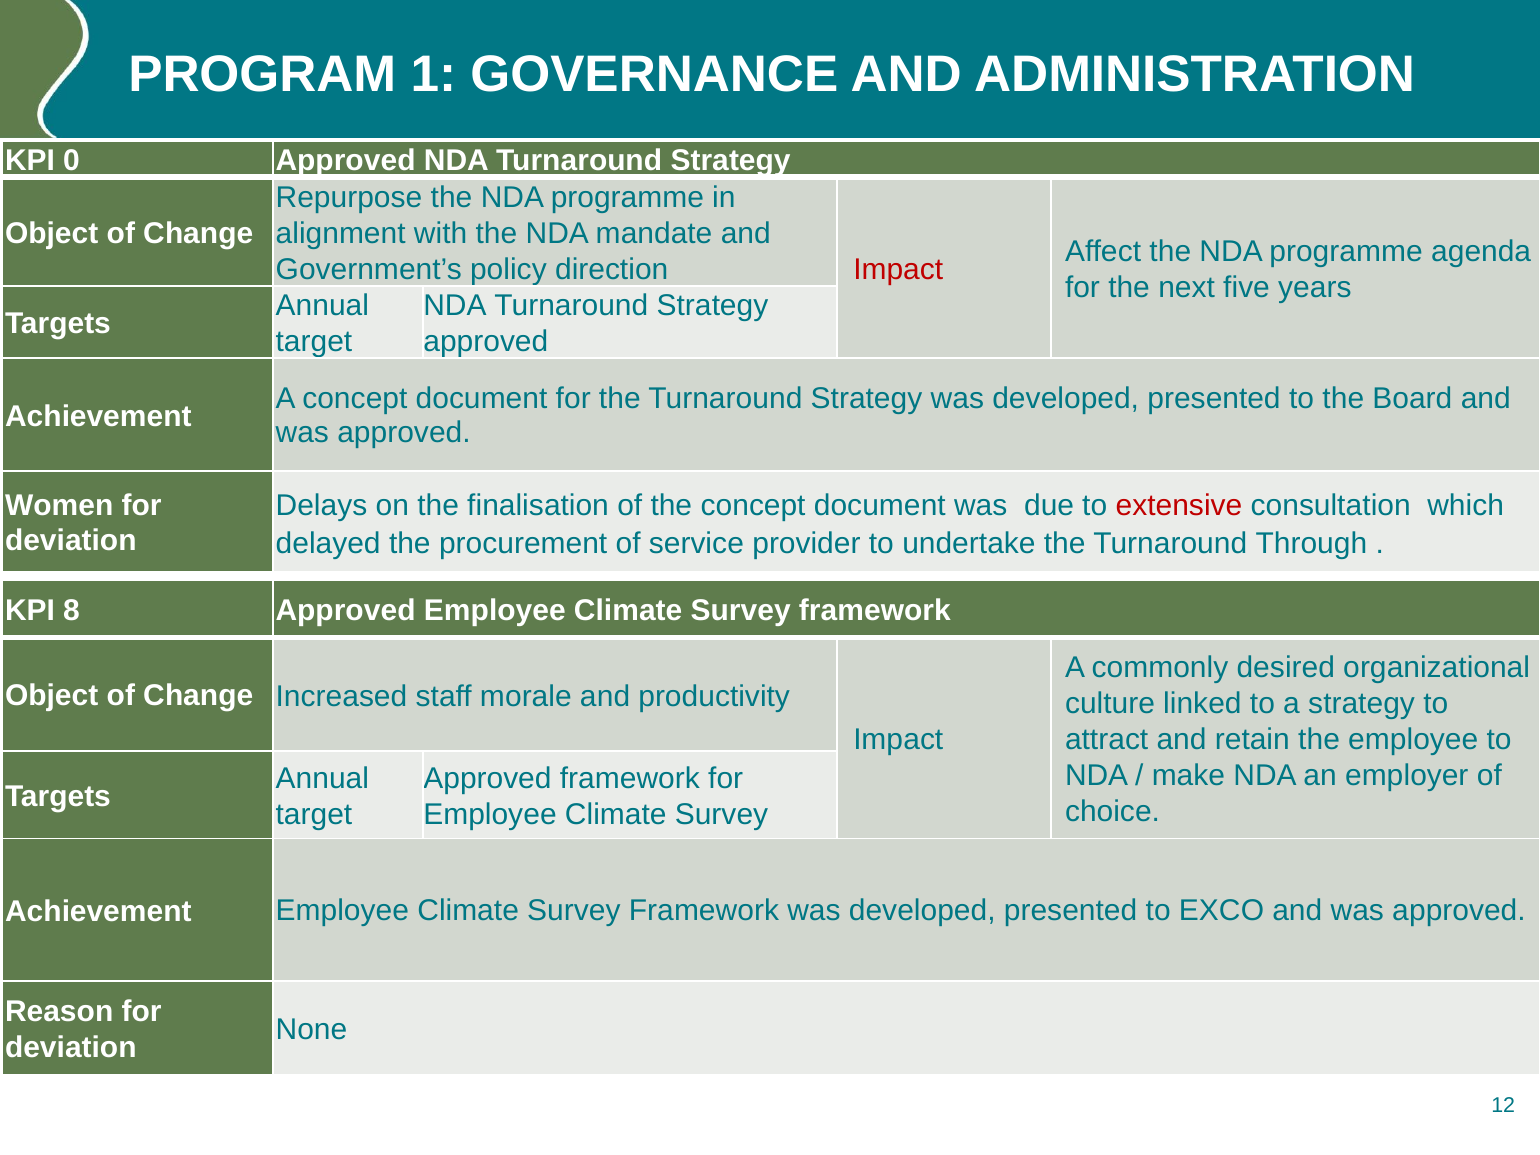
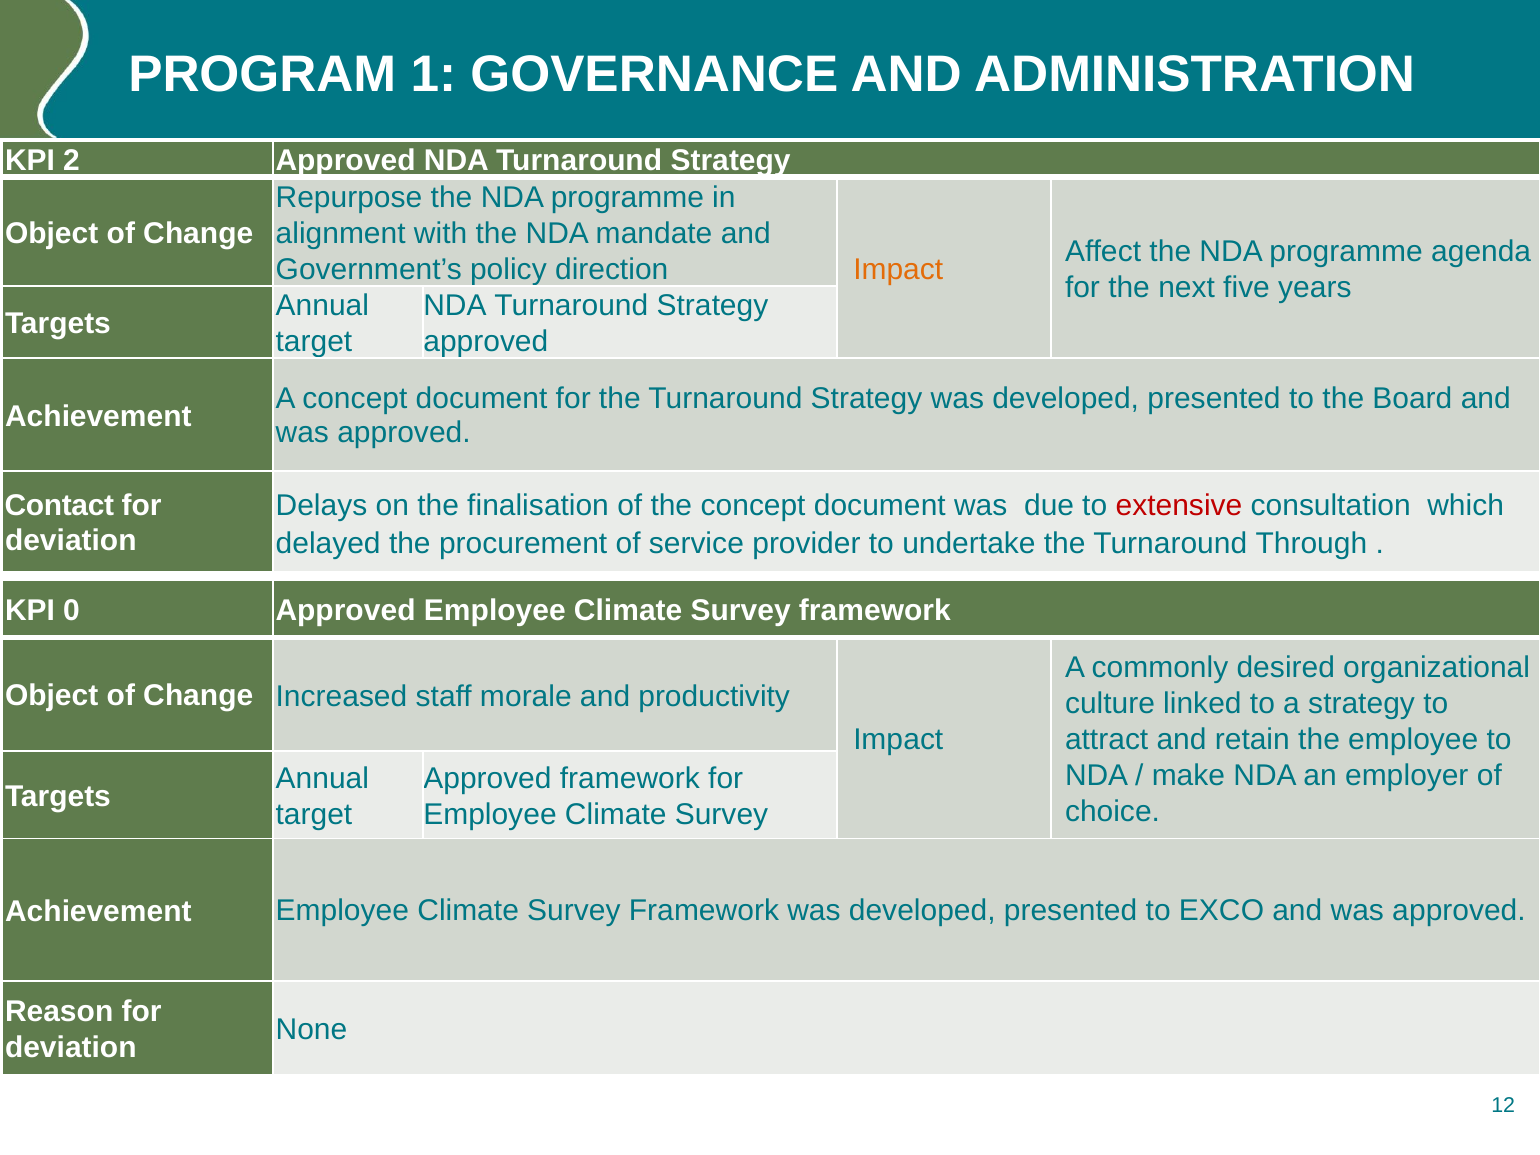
0: 0 -> 2 (72, 161)
Impact colour: red -> orange (898, 269)
Women: Women -> Contact (59, 505)
8: 8 -> 0 (72, 610)
